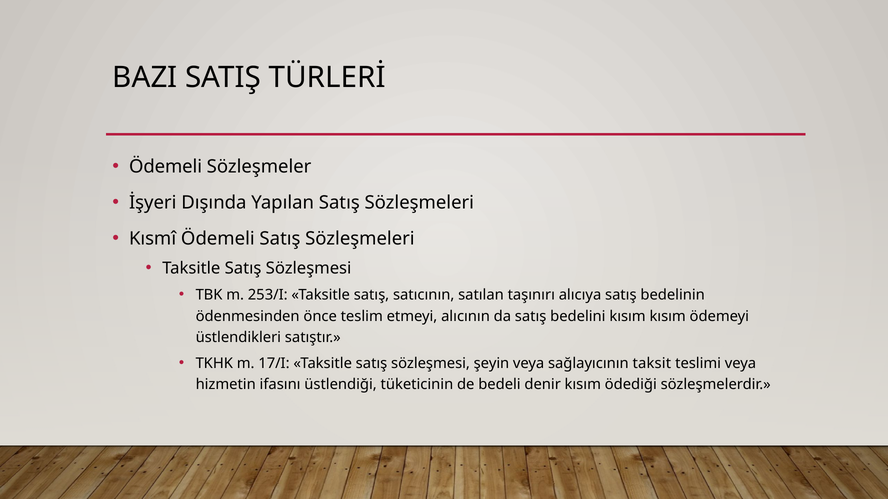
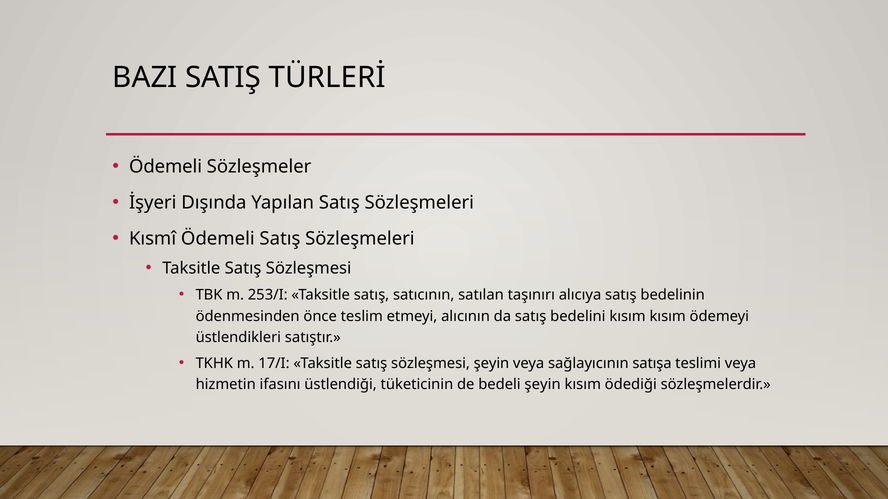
taksit: taksit -> satışa (652, 364)
bedeli denir: denir -> şeyin (543, 385)
